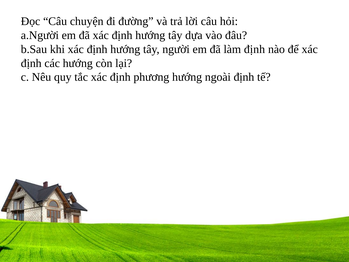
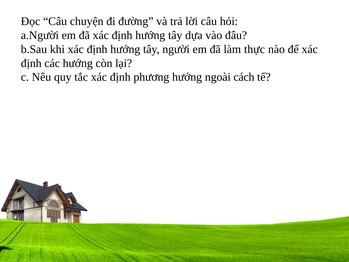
làm định: định -> thực (255, 49)
ngoài định: định -> cách (244, 77)
